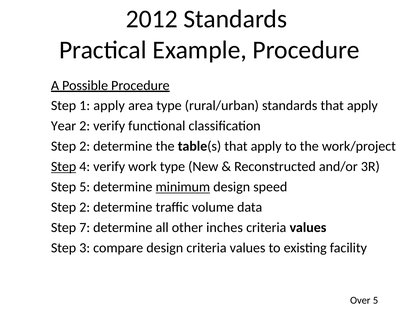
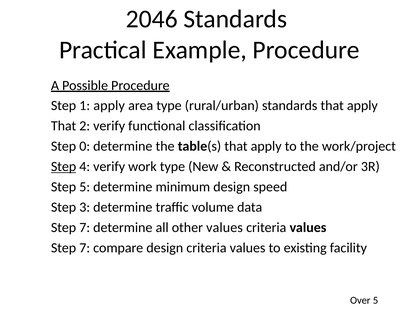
2012: 2012 -> 2046 (152, 19)
Year: Year -> That (64, 126)
2: 2 -> 0 (85, 146)
minimum underline: present -> none (183, 186)
2: 2 -> 3 (85, 207)
other inches: inches -> values (225, 227)
3: 3 -> 7 (85, 247)
